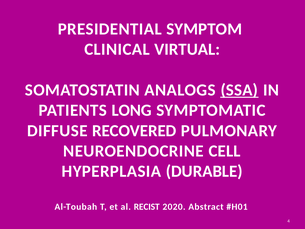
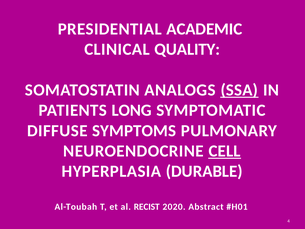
SYMPTOM: SYMPTOM -> ACADEMIC (204, 29)
VIRTUAL: VIRTUAL -> QUALITY (187, 49)
RECOVERED: RECOVERED -> SYMPTOMS (134, 131)
CELL underline: none -> present (225, 151)
